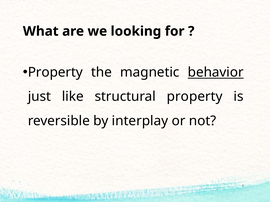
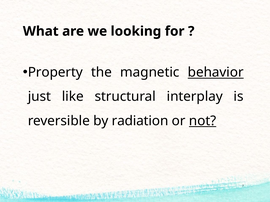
structural property: property -> interplay (195, 97)
interplay: interplay -> radiation (140, 121)
not underline: none -> present (203, 121)
